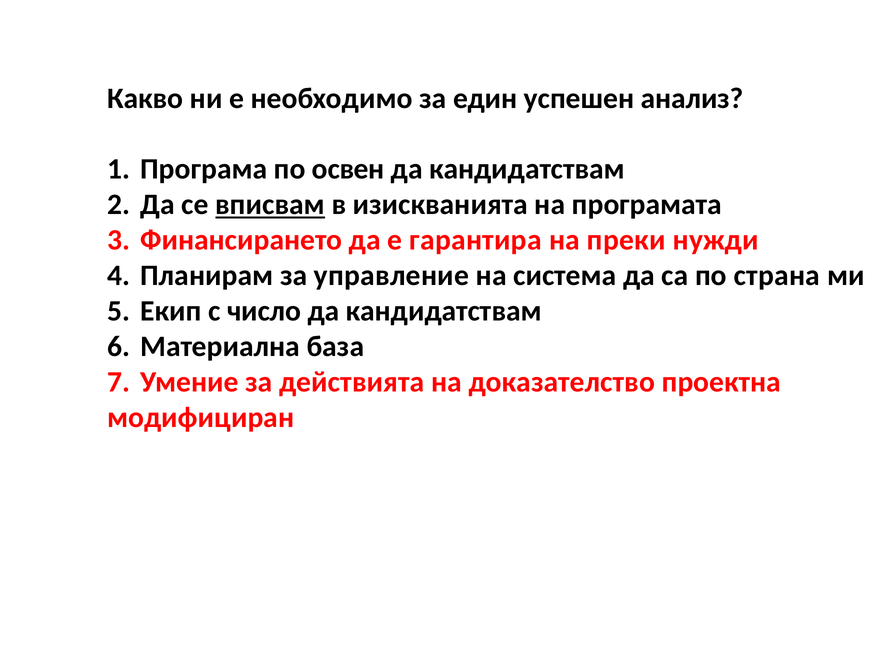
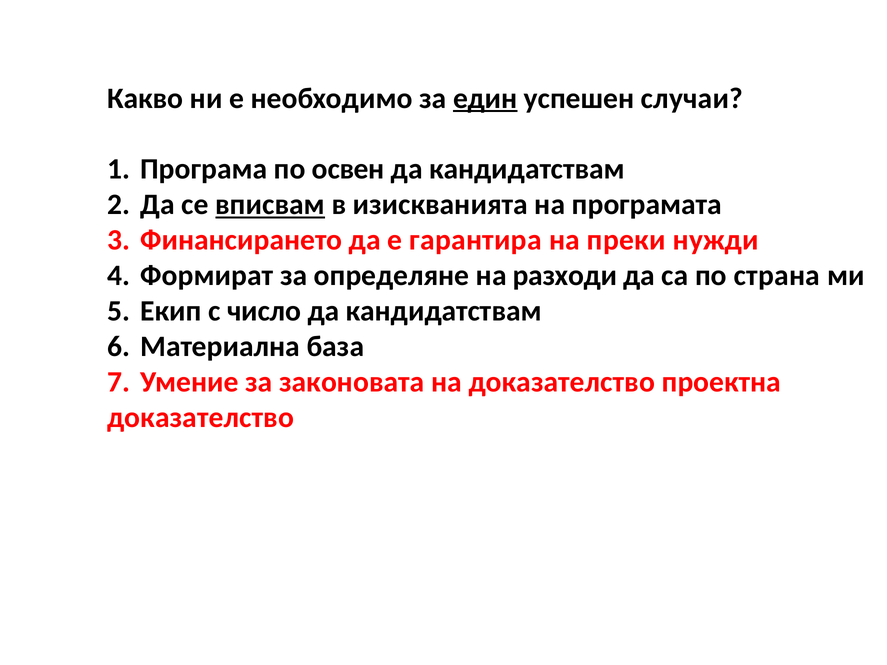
един underline: none -> present (485, 98)
анализ: анализ -> случаи (692, 98)
Планирам: Планирам -> Формират (207, 276)
управление: управление -> определяне (392, 276)
система: система -> разходи (565, 276)
действията: действията -> законовата (352, 382)
модифициран: модифициран -> доказателство (201, 418)
